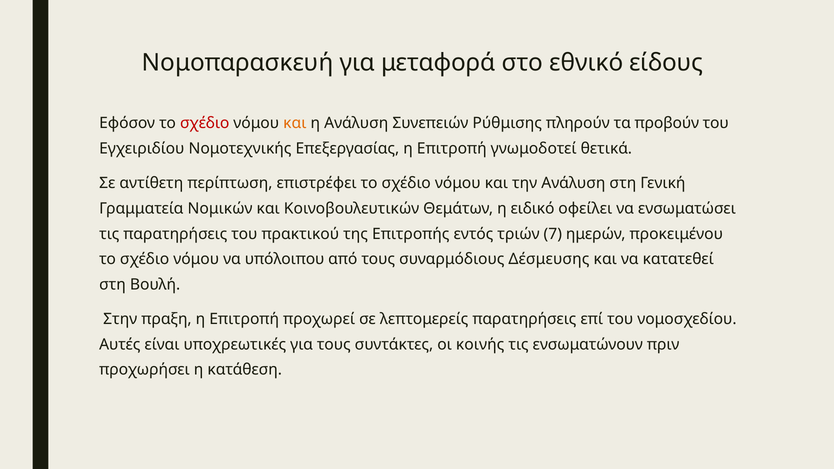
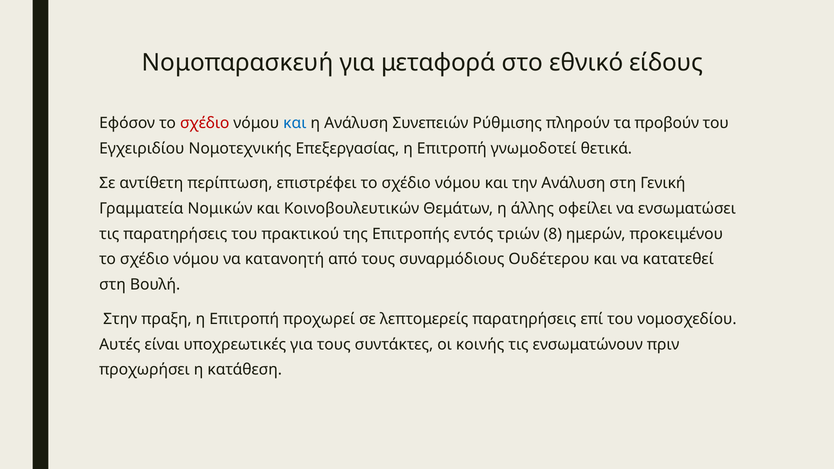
και colour: orange -> blue (295, 123)
ειδικό: ειδικό -> άλλης (532, 209)
7: 7 -> 8 (553, 234)
υπόλοιπου: υπόλοιπου -> κατανοητή (285, 259)
Δέσμευσης: Δέσμευσης -> Ουδέτερου (549, 259)
